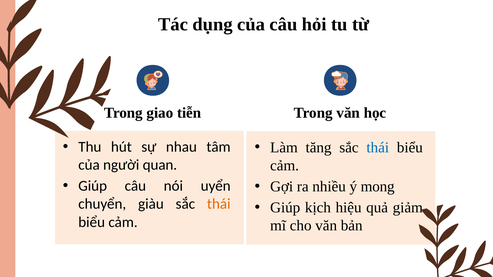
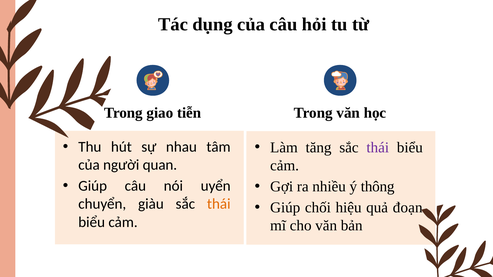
thái colour: blue -> purple (378, 148)
mong: mong -> thông (378, 187)
kịch: kịch -> chối (318, 208)
giảm: giảm -> đoạn (408, 208)
